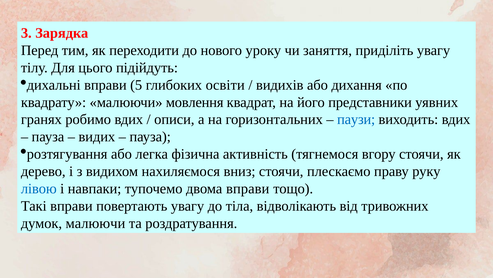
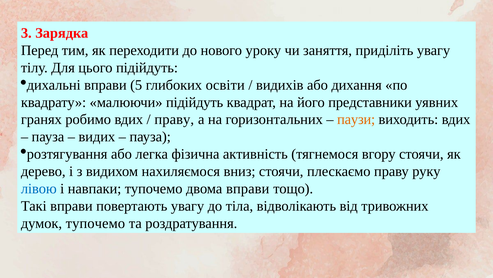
малюючи мовлення: мовлення -> підійдуть (195, 102)
описи: описи -> праву (174, 119)
паузи colour: blue -> orange (356, 119)
думок малюючи: малюючи -> тупочемо (95, 223)
